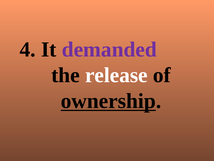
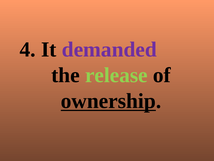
release colour: white -> light green (116, 75)
